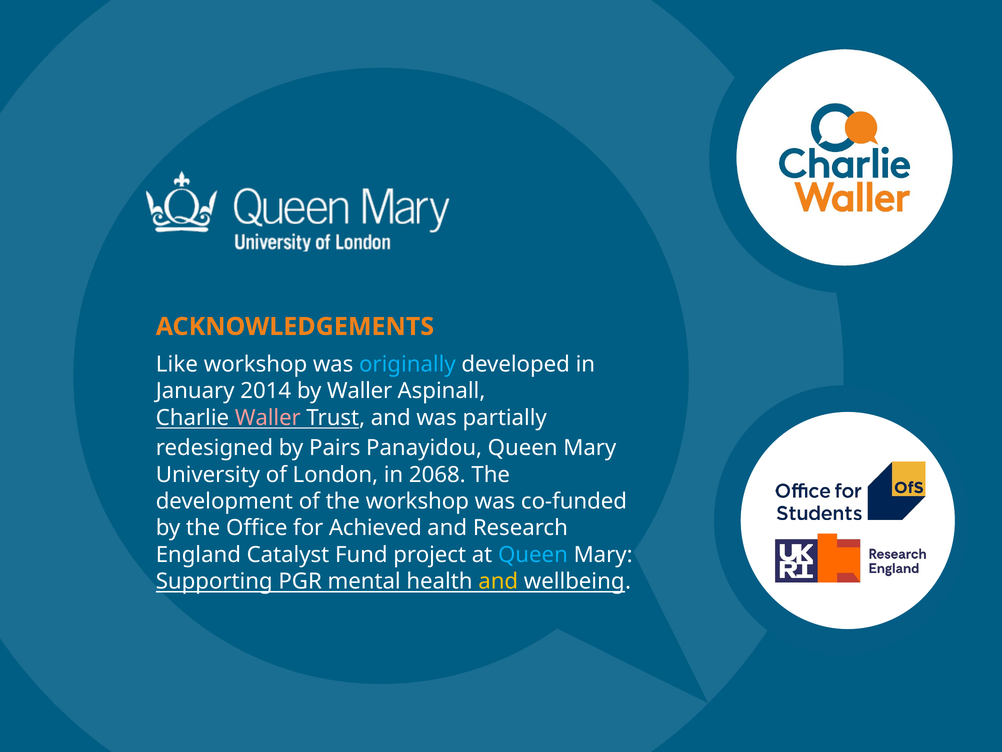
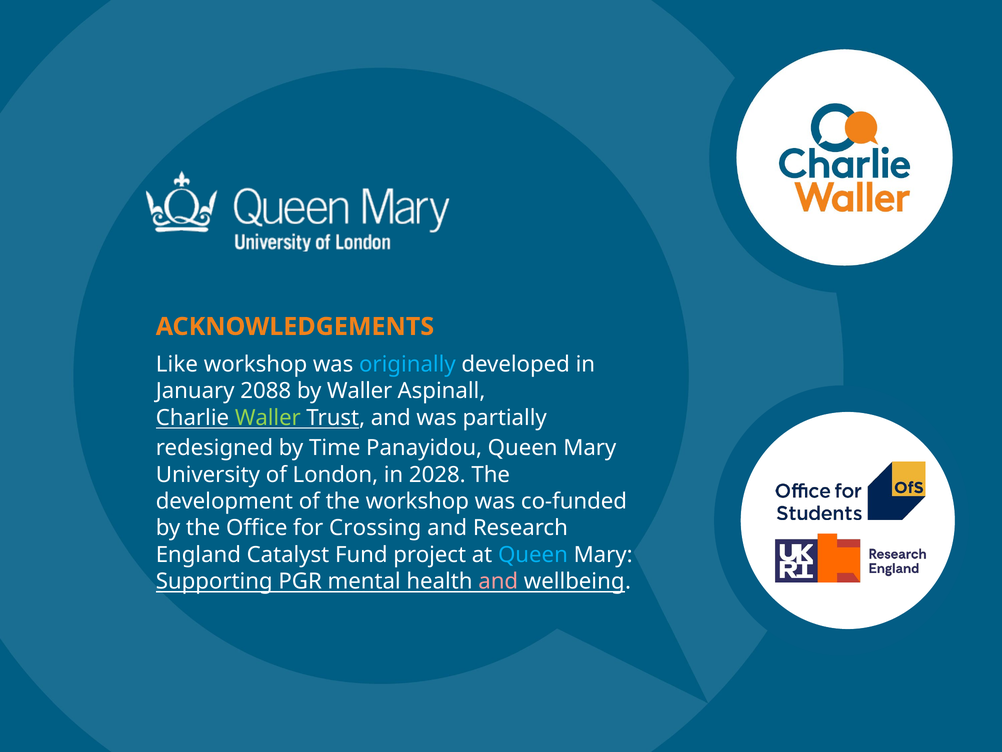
2014: 2014 -> 2088 (266, 391)
Waller colour: pink -> light green (268, 417)
Pairs: Pairs -> Time (335, 448)
2068: 2068 -> 2028 (437, 474)
Achieved: Achieved -> Crossing (375, 528)
and colour: yellow -> pink (498, 581)
